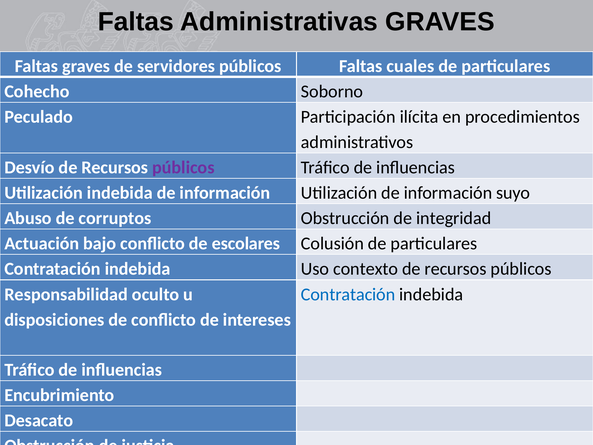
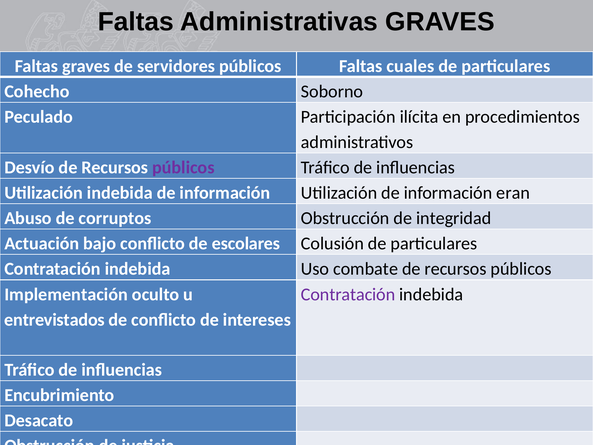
suyo: suyo -> eran (513, 193)
contexto: contexto -> combate (366, 269)
Responsabilidad: Responsabilidad -> Implementación (66, 294)
Contratación colour: blue -> purple (348, 294)
disposiciones: disposiciones -> entrevistados (55, 320)
